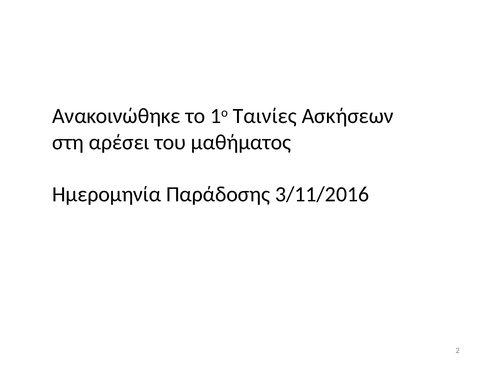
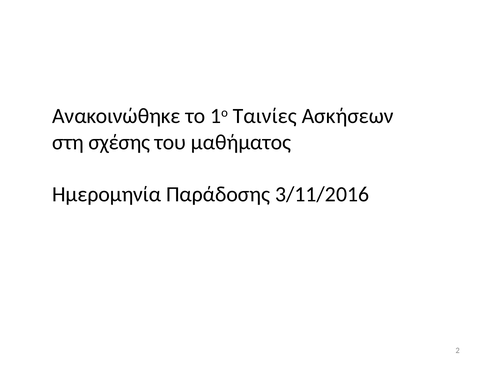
αρέσει: αρέσει -> σχέσης (119, 142)
